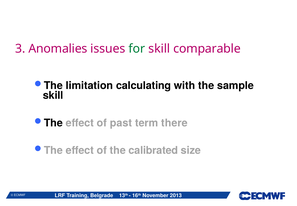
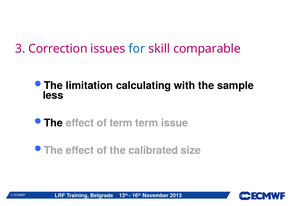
Anomalies: Anomalies -> Correction (58, 49)
for colour: green -> blue (137, 49)
skill: skill -> less (53, 95)
of past: past -> term (121, 123)
there: there -> issue (175, 123)
